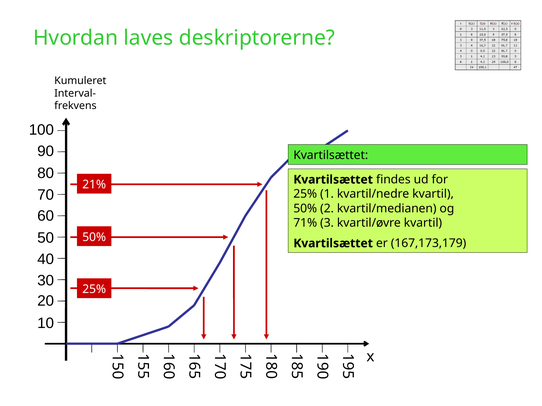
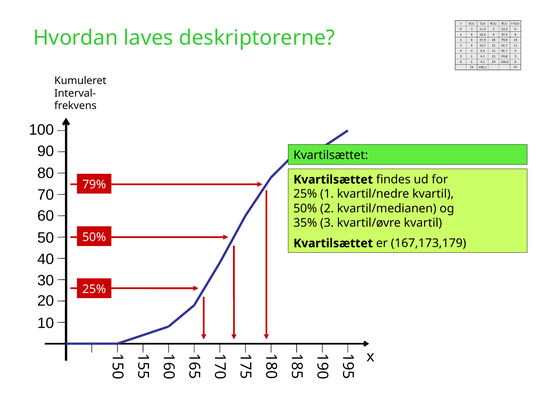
21%: 21% -> 79% (94, 185)
71%: 71% -> 35% (305, 223)
